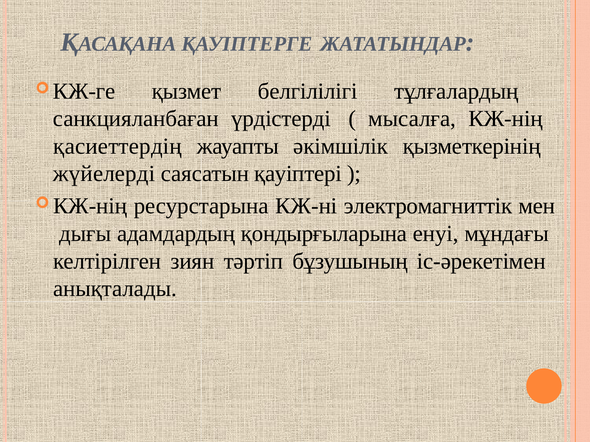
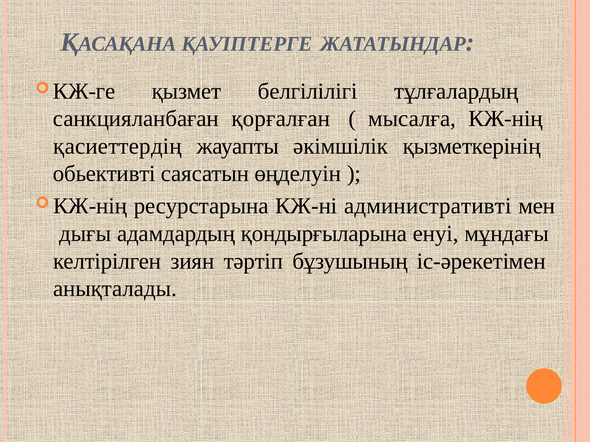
үрдістерді: үрдістерді -> қорғалған (281, 119)
жүйелерді: жүйелерді -> обьективті (104, 174)
қауіптері: қауіптері -> өңделуін (298, 174)
электромагниттік: электромагниттік -> административті (428, 206)
